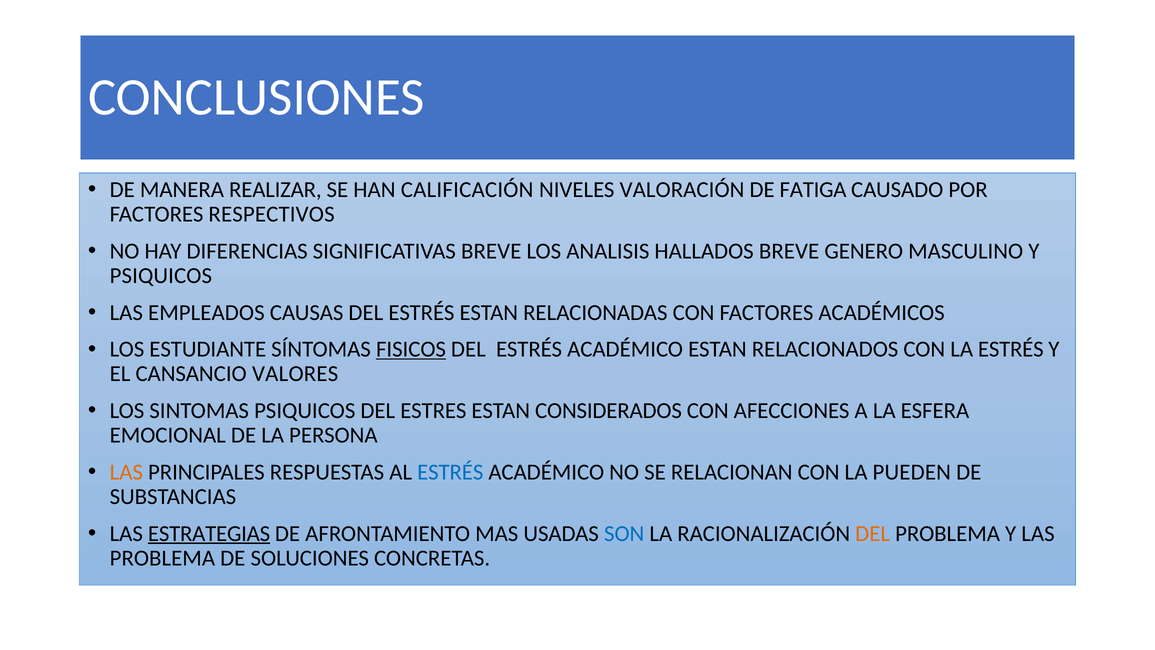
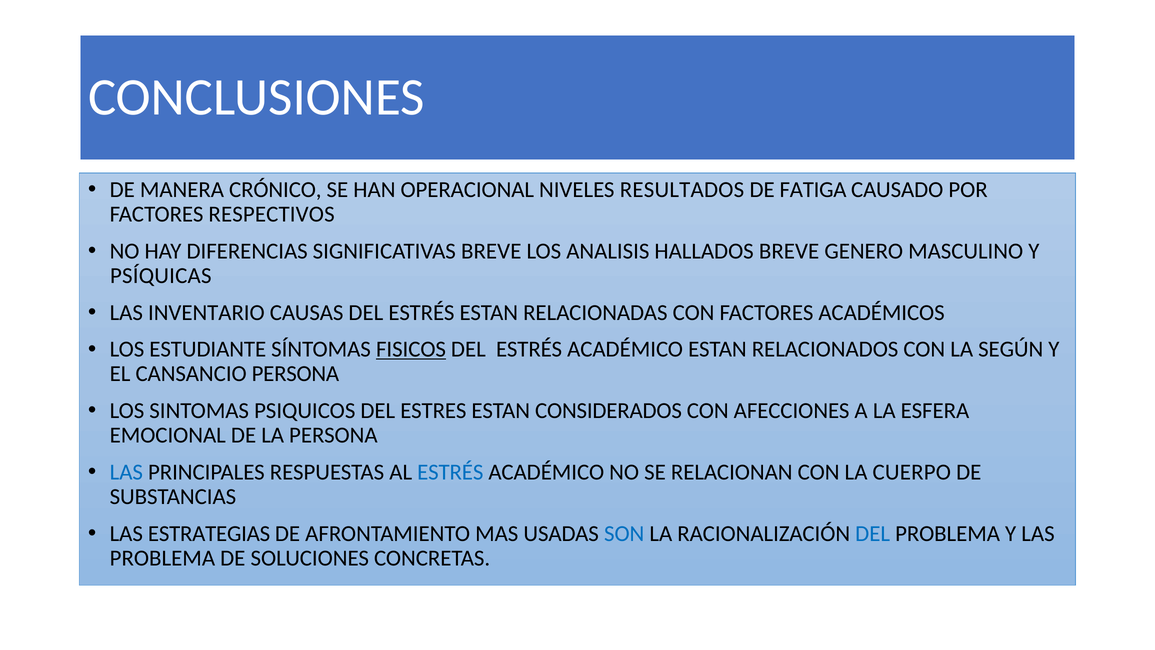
REALIZAR: REALIZAR -> CRÓNICO (275, 189)
CALIFICACIÓN: CALIFICACIÓN -> OPERACIONAL (467, 189)
VALORACIÓN: VALORACIÓN -> RESULTADOS (682, 189)
PSIQUICOS: PSIQUICOS -> PSÍQUICAS (161, 276)
EMPLEADOS: EMPLEADOS -> INVENTARIO (206, 312)
LA ESTRÉS: ESTRÉS -> SEGÚN (1011, 349)
CANSANCIO VALORES: VALORES -> PERSONA (295, 374)
LAS colour: orange -> blue (126, 472)
PUEDEN: PUEDEN -> CUERPO (912, 472)
ESTRATEGIAS underline: present -> none (209, 533)
DEL colour: orange -> blue (873, 533)
